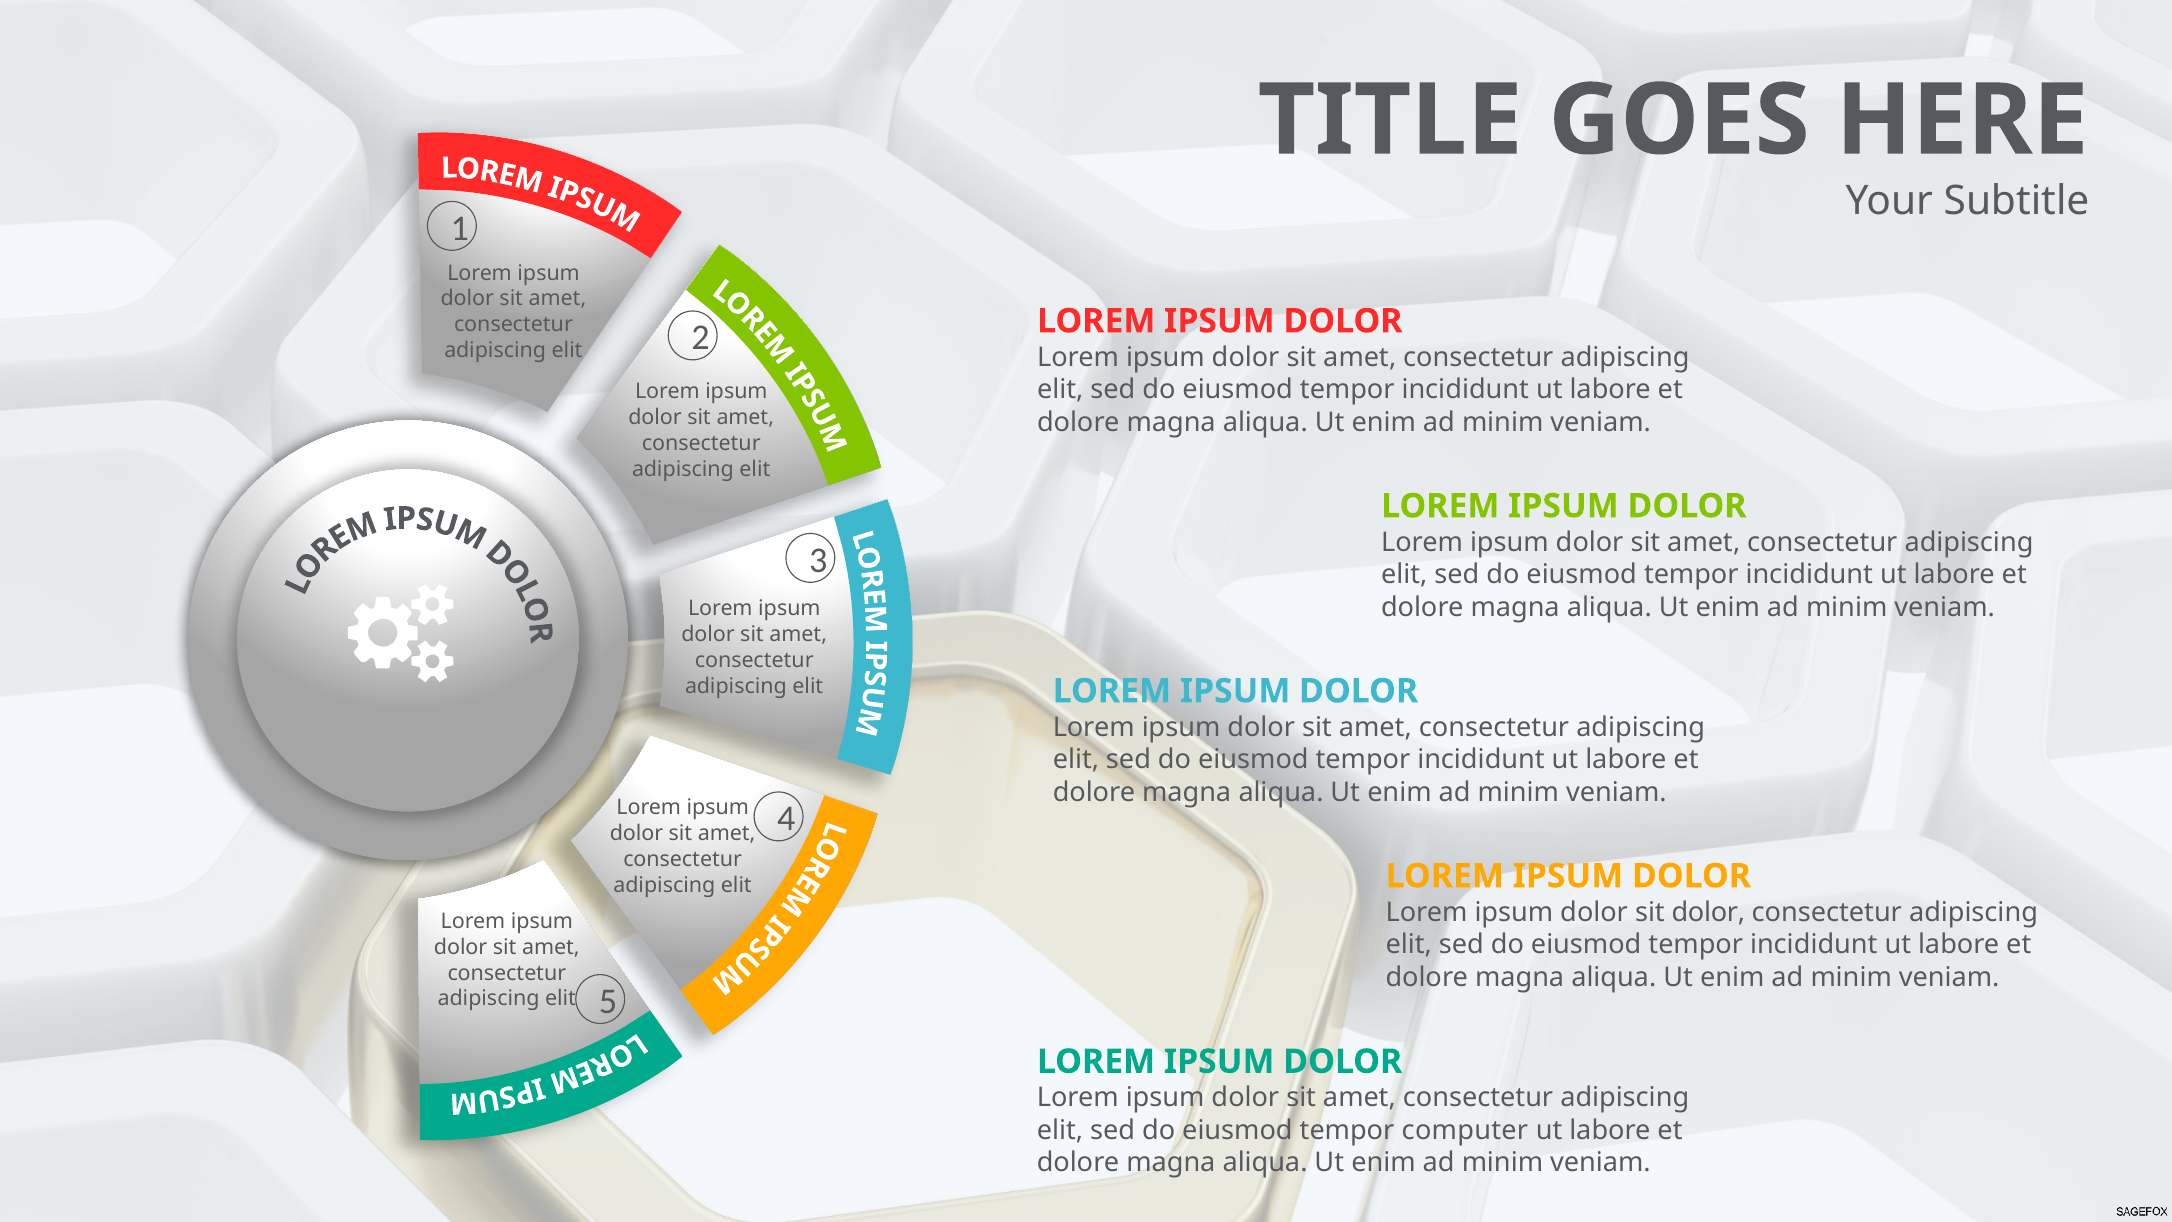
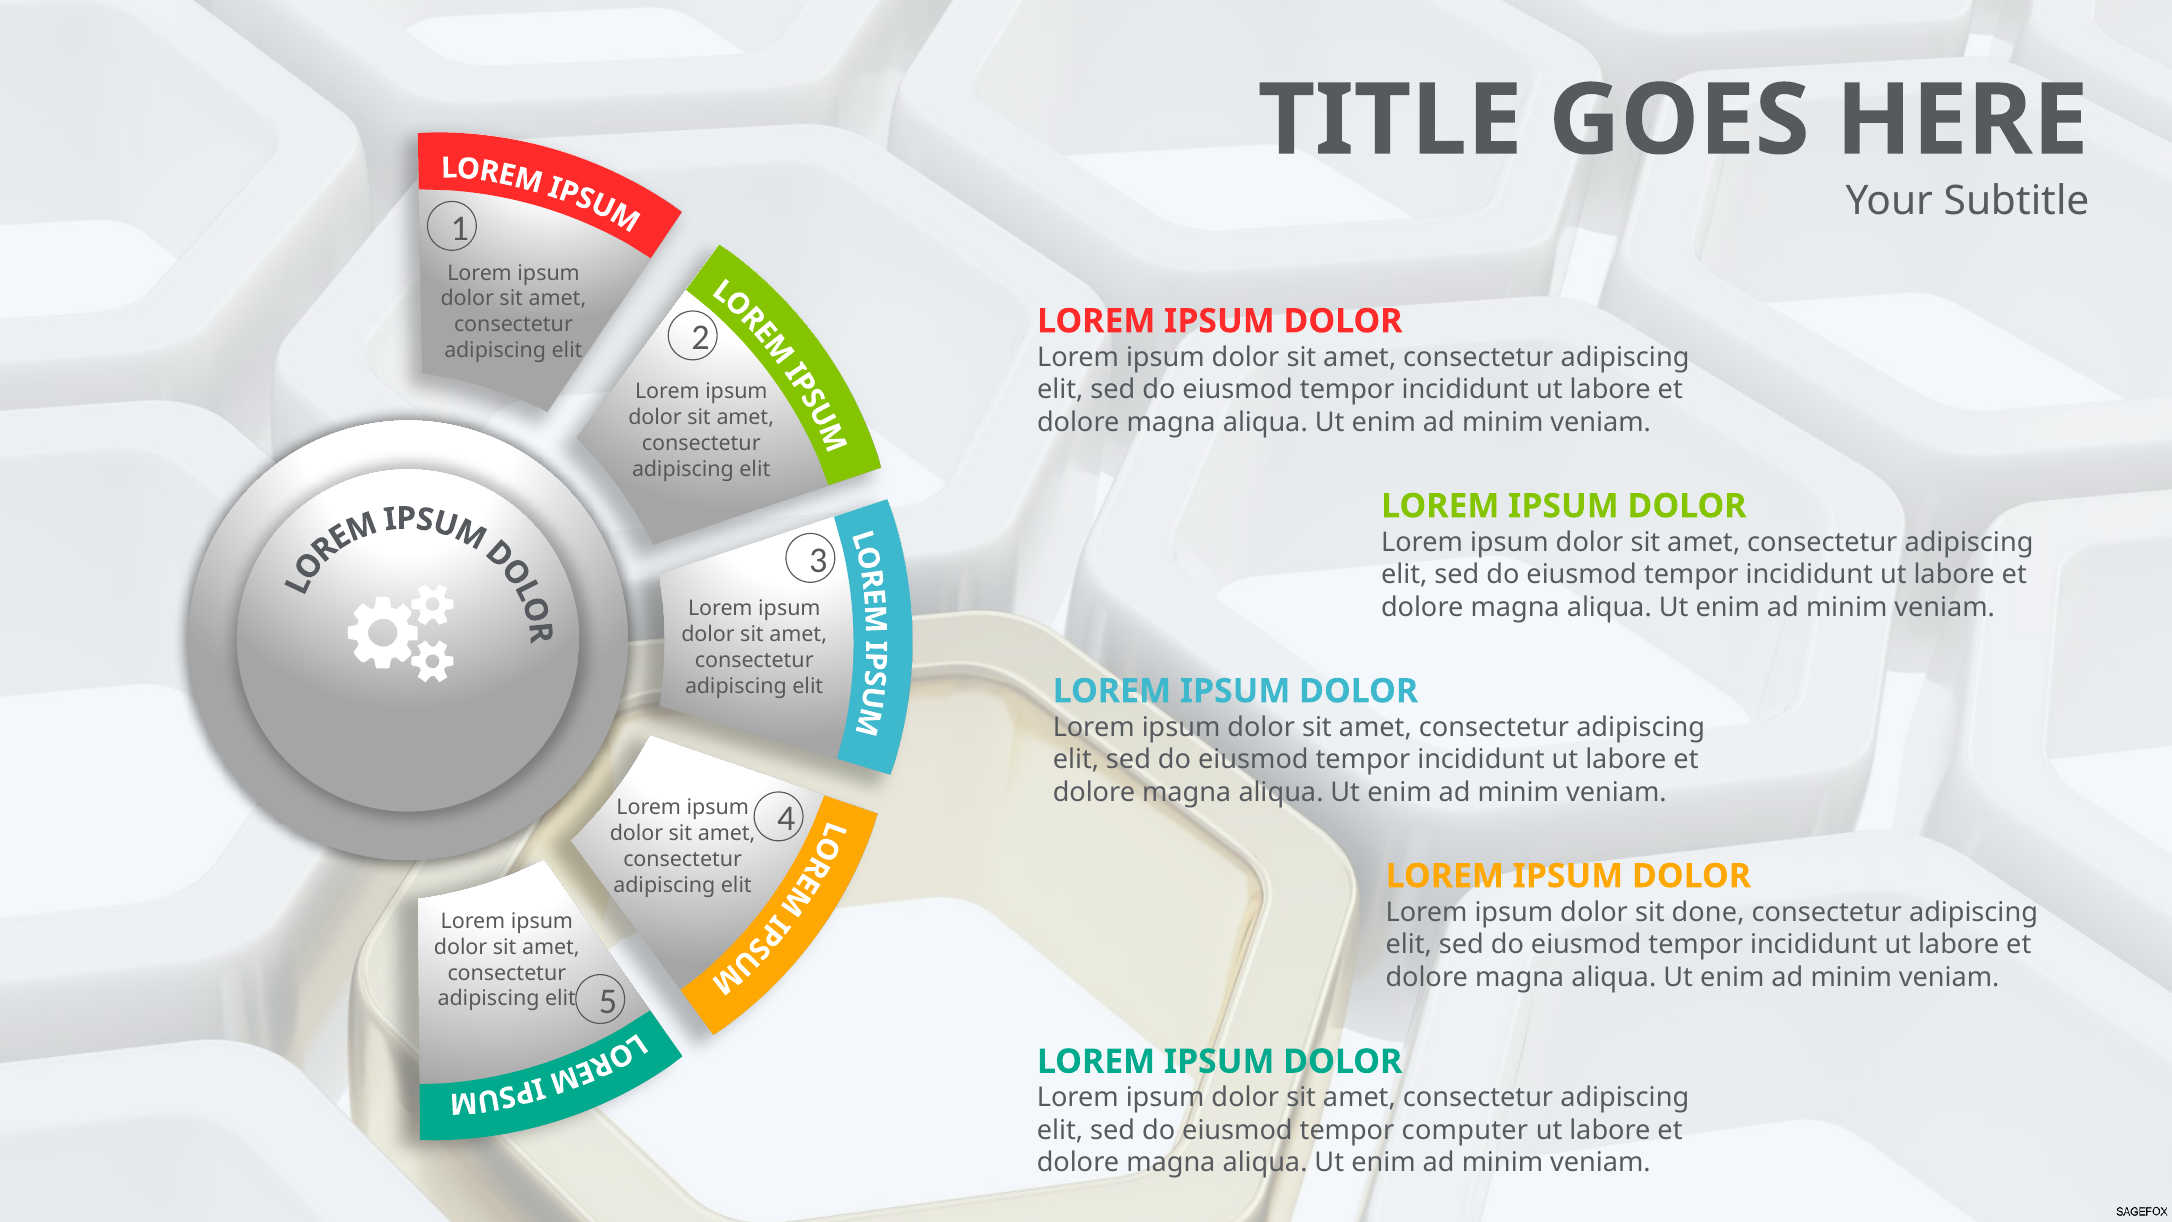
sit dolor: dolor -> done (1708, 912)
